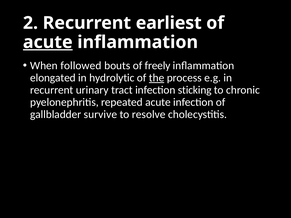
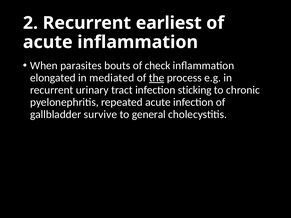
acute underline: present -> none (48, 42)
followed: followed -> parasites (81, 66)
freely: freely -> check (158, 66)
hydrolytic: hydrolytic -> mediated (112, 78)
resolve: resolve -> general (149, 114)
